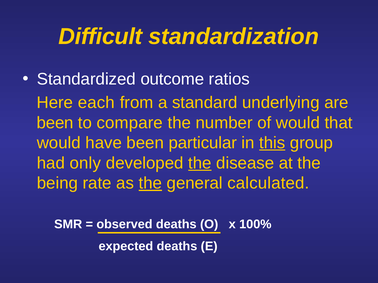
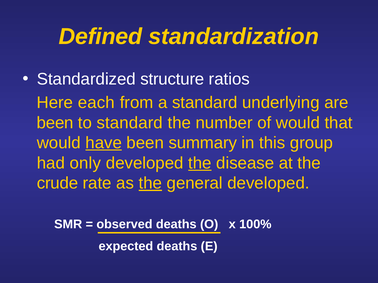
Difficult: Difficult -> Defined (100, 37)
outcome: outcome -> structure (172, 79)
to compare: compare -> standard (130, 123)
have underline: none -> present (104, 143)
particular: particular -> summary (203, 143)
this underline: present -> none (272, 143)
being: being -> crude (57, 183)
general calculated: calculated -> developed (268, 183)
